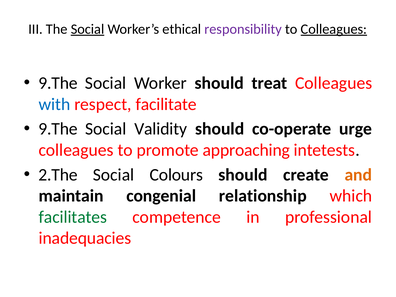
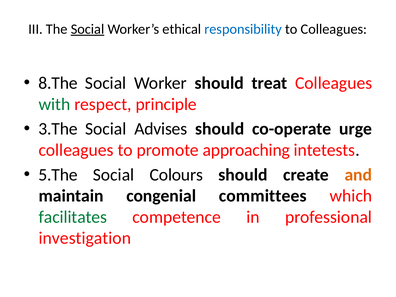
responsibility colour: purple -> blue (243, 29)
Colleagues underline: present -> none (334, 29)
9.The: 9.The -> 8.The (58, 83)
with colour: blue -> green (54, 104)
facilitate: facilitate -> principle (166, 104)
9.The: 9.The -> 3.The (58, 129)
Validity: Validity -> Advises (161, 129)
2.The: 2.The -> 5.The (58, 175)
relationship: relationship -> committees (263, 196)
inadequacies: inadequacies -> investigation (85, 238)
